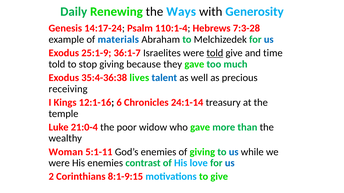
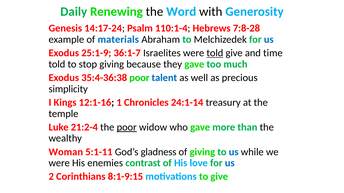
Ways: Ways -> Word (181, 12)
7:3-28: 7:3-28 -> 7:8-28 (246, 28)
35:4-36:38 lives: lives -> poor (139, 78)
receiving: receiving -> simplicity (68, 89)
6: 6 -> 1 (119, 103)
21:0-4: 21:0-4 -> 21:2-4 (84, 127)
poor underline: none -> present (127, 127)
God’s enemies: enemies -> gladness (159, 152)
